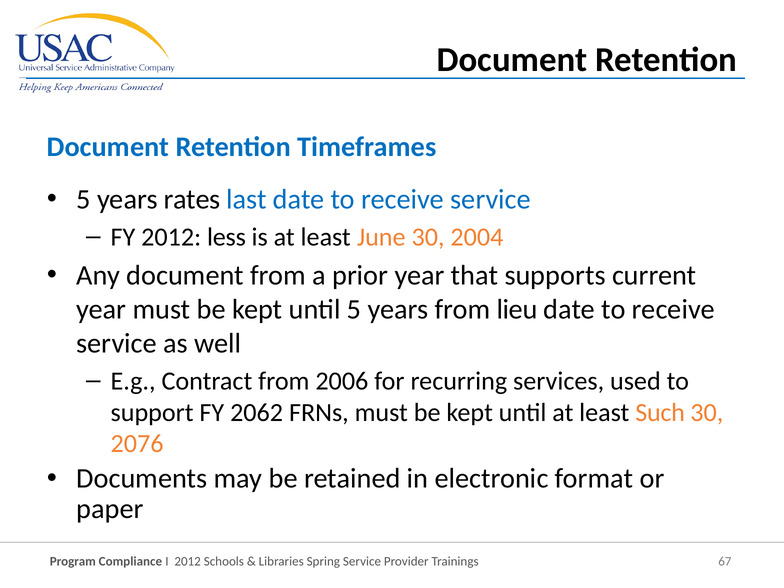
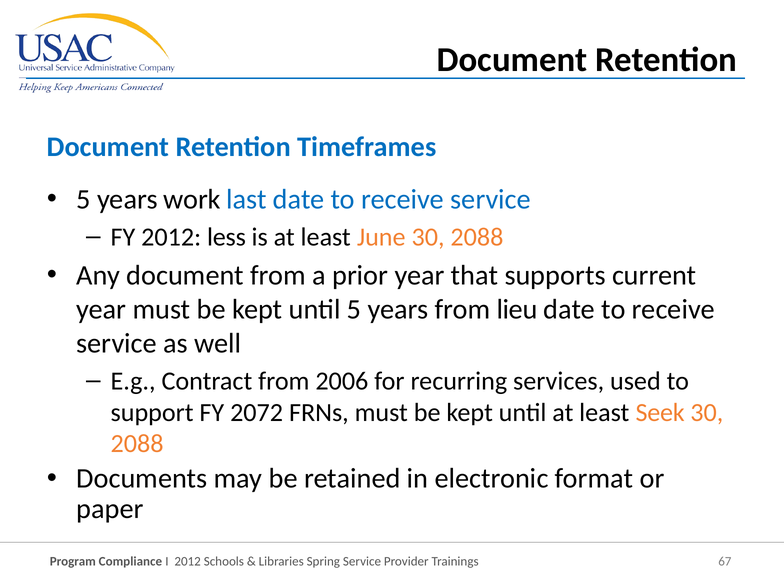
rates: rates -> work (192, 199)
June 30 2004: 2004 -> 2088 (477, 237)
2062: 2062 -> 2072 (257, 412)
Such: Such -> Seek (660, 412)
2076: 2076 -> 2088 (137, 444)
